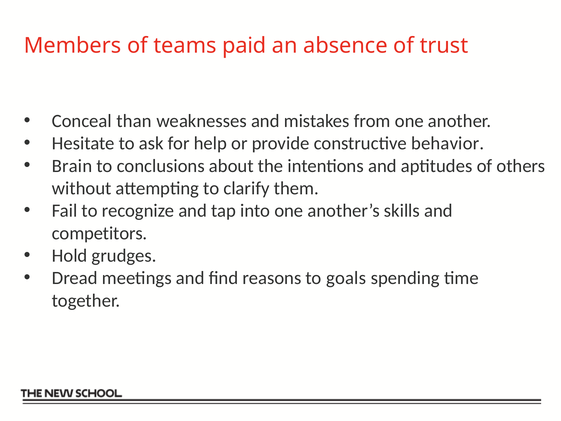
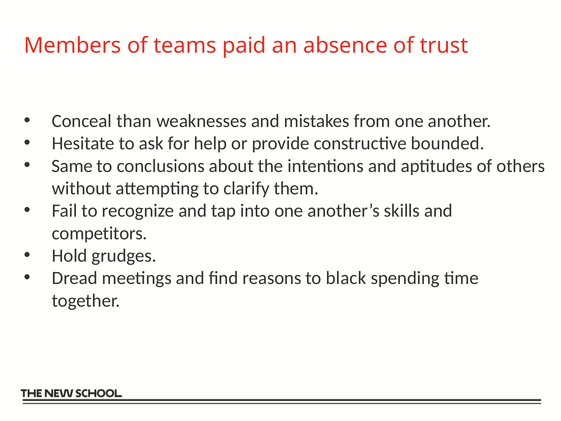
behavior: behavior -> bounded (448, 143)
Brain: Brain -> Same (72, 166)
goals: goals -> black (346, 278)
